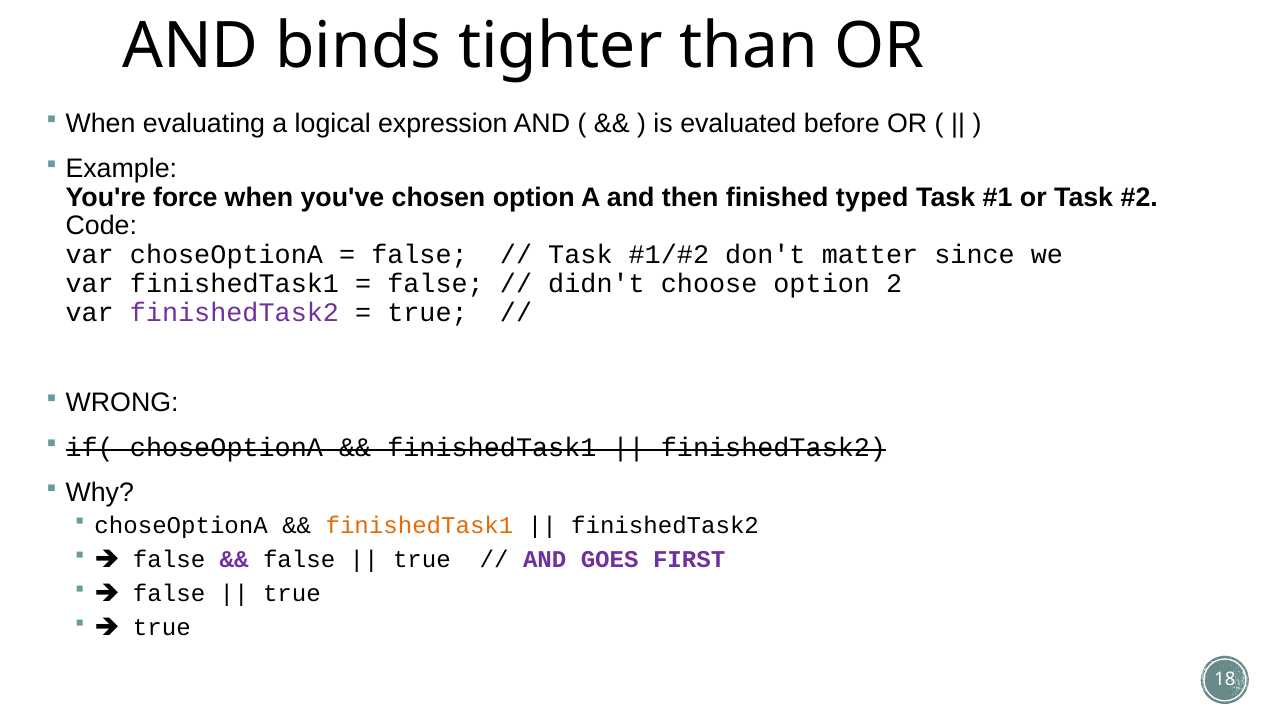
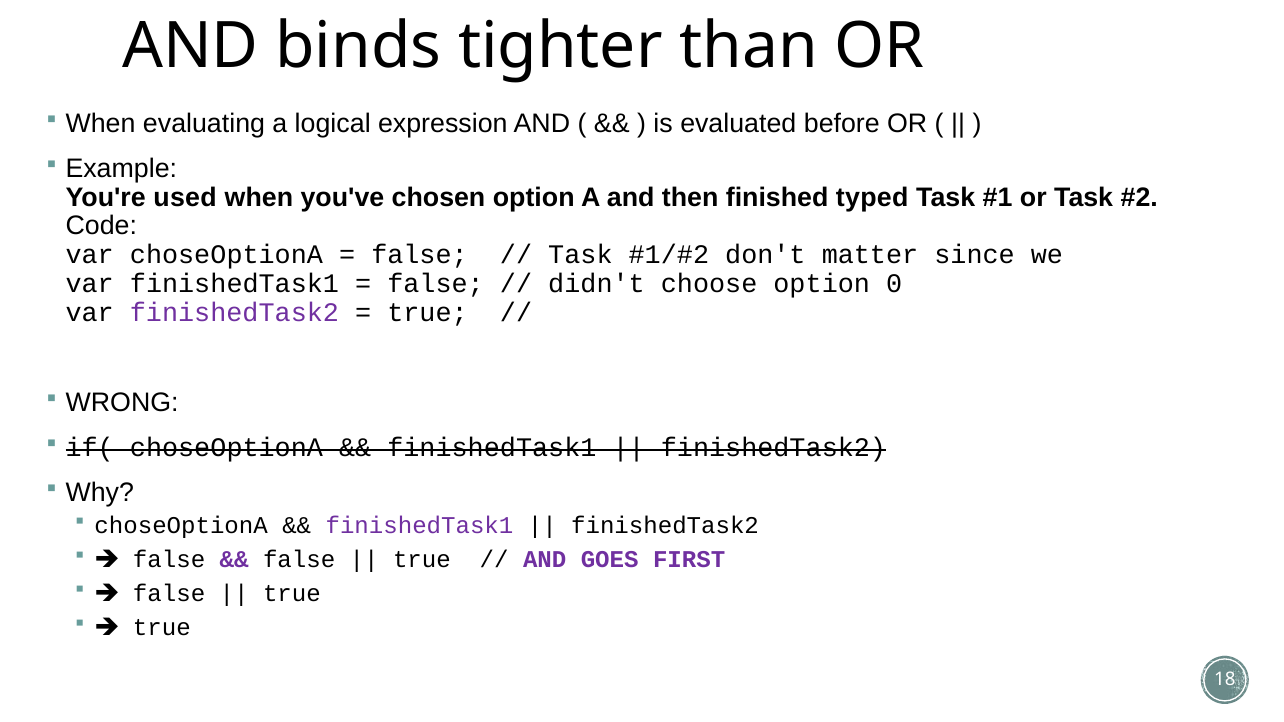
force: force -> used (185, 197)
2: 2 -> 0 (894, 284)
finishedTask1 colour: orange -> purple (419, 525)
